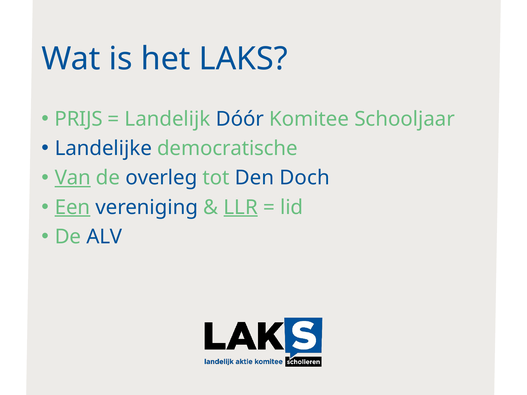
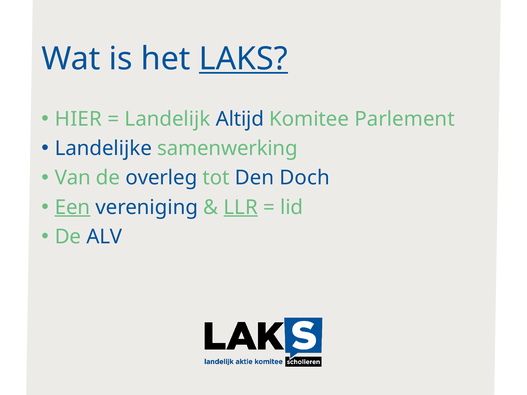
LAKS underline: none -> present (243, 59)
PRIJS: PRIJS -> HIER (78, 119)
Dóór: Dóór -> Altijd (240, 119)
Schooljaar: Schooljaar -> Parlement (405, 119)
democratische: democratische -> samenwerking (227, 148)
Van underline: present -> none (73, 178)
